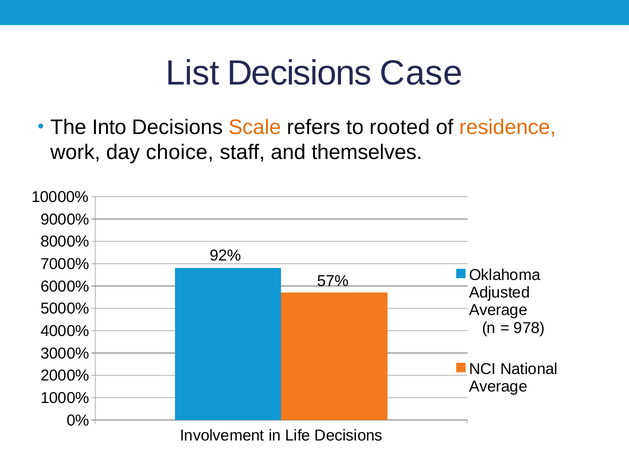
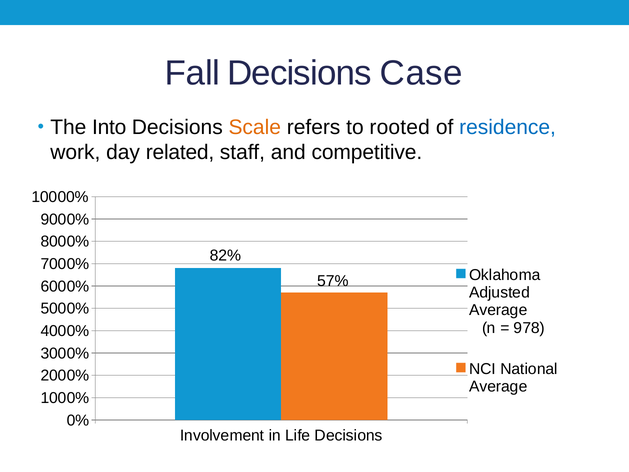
List: List -> Fall (193, 73)
residence colour: orange -> blue (508, 127)
choice: choice -> related (180, 152)
themselves: themselves -> competitive (367, 152)
92%: 92% -> 82% (225, 256)
